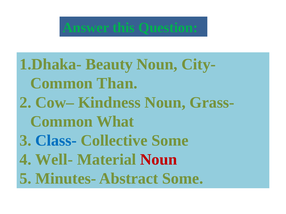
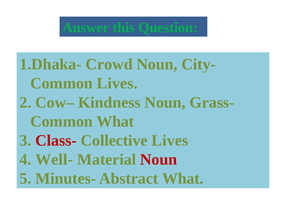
Beauty: Beauty -> Crowd (109, 64)
Common Than: Than -> Lives (117, 84)
Class- colour: blue -> red (56, 141)
Collective Some: Some -> Lives (170, 141)
Abstract Some: Some -> What (183, 179)
